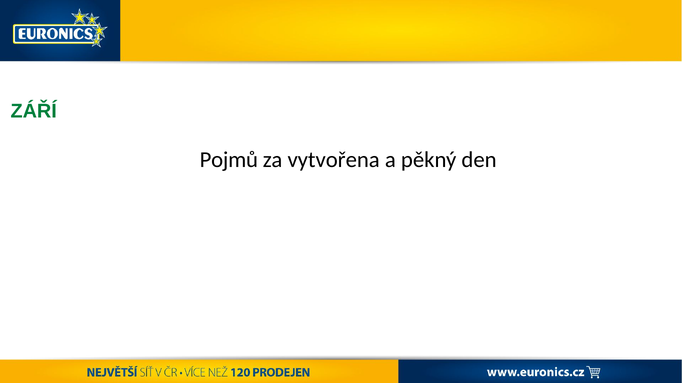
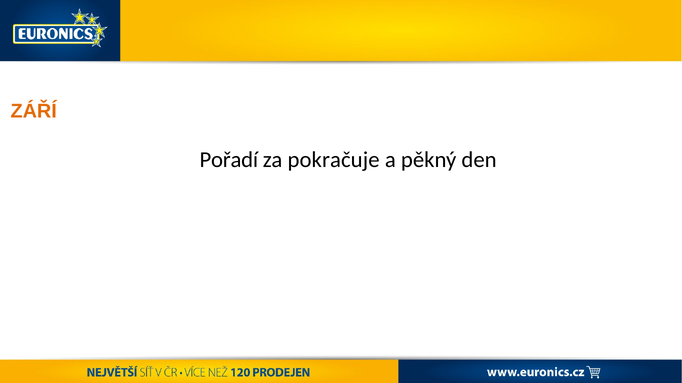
ZÁŘÍ colour: green -> orange (34, 111)
Pojmů: Pojmů -> Pořadí (229, 160)
za vytvořena: vytvořena -> pokračuje (334, 160)
